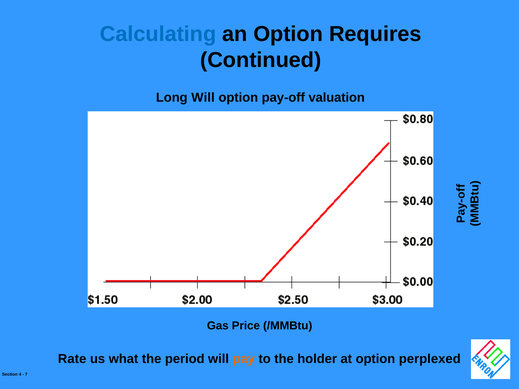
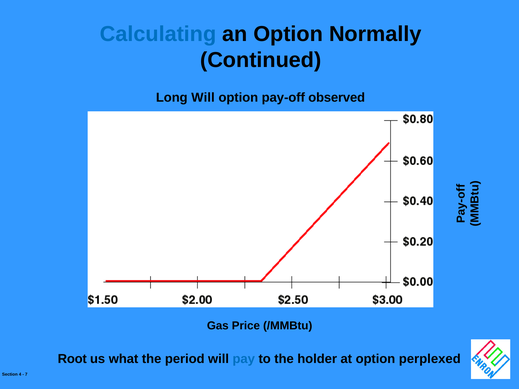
Requires: Requires -> Normally (375, 34)
valuation: valuation -> observed (337, 98)
Rate: Rate -> Root (72, 359)
pay colour: orange -> blue (244, 359)
